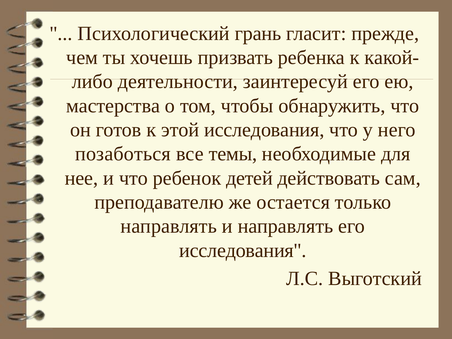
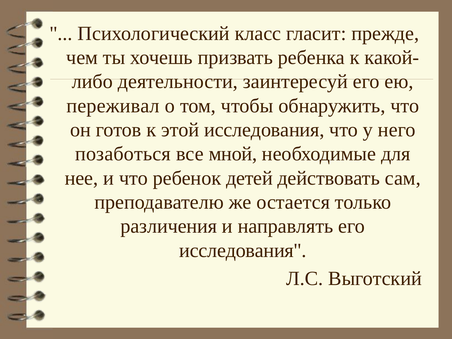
грань: грань -> класс (258, 33)
мастерства: мастерства -> переживал (113, 106)
темы: темы -> мной (233, 154)
направлять: направлять -> различения (169, 226)
